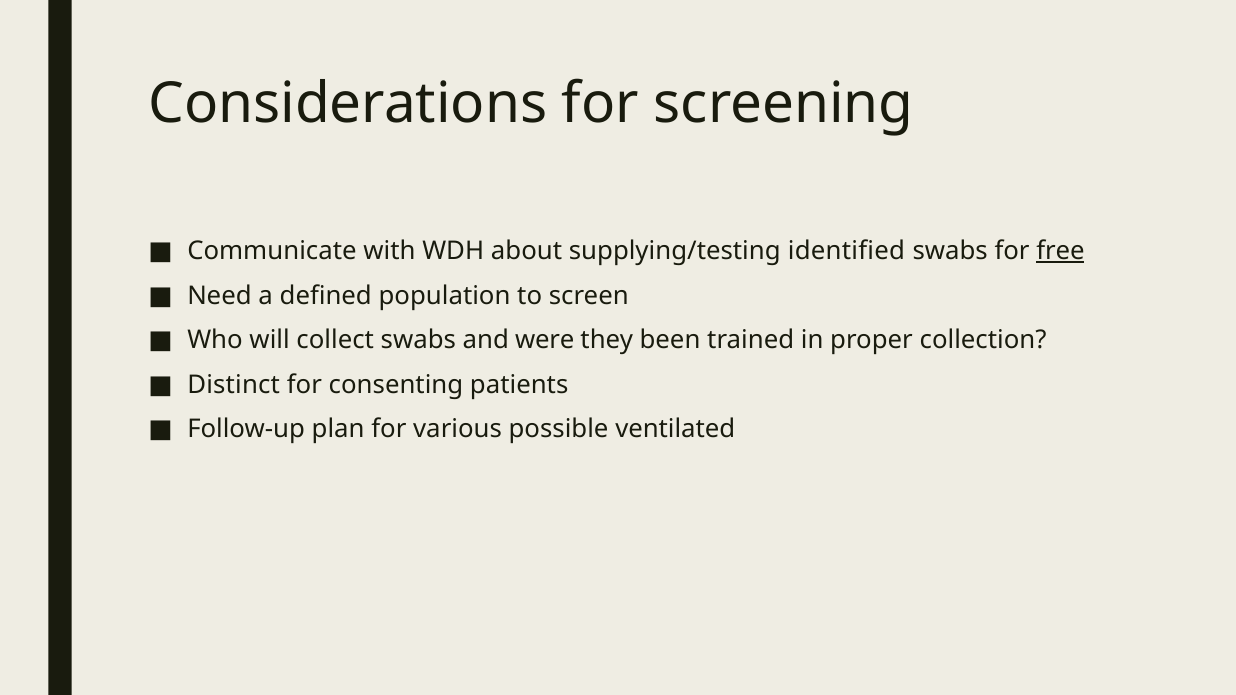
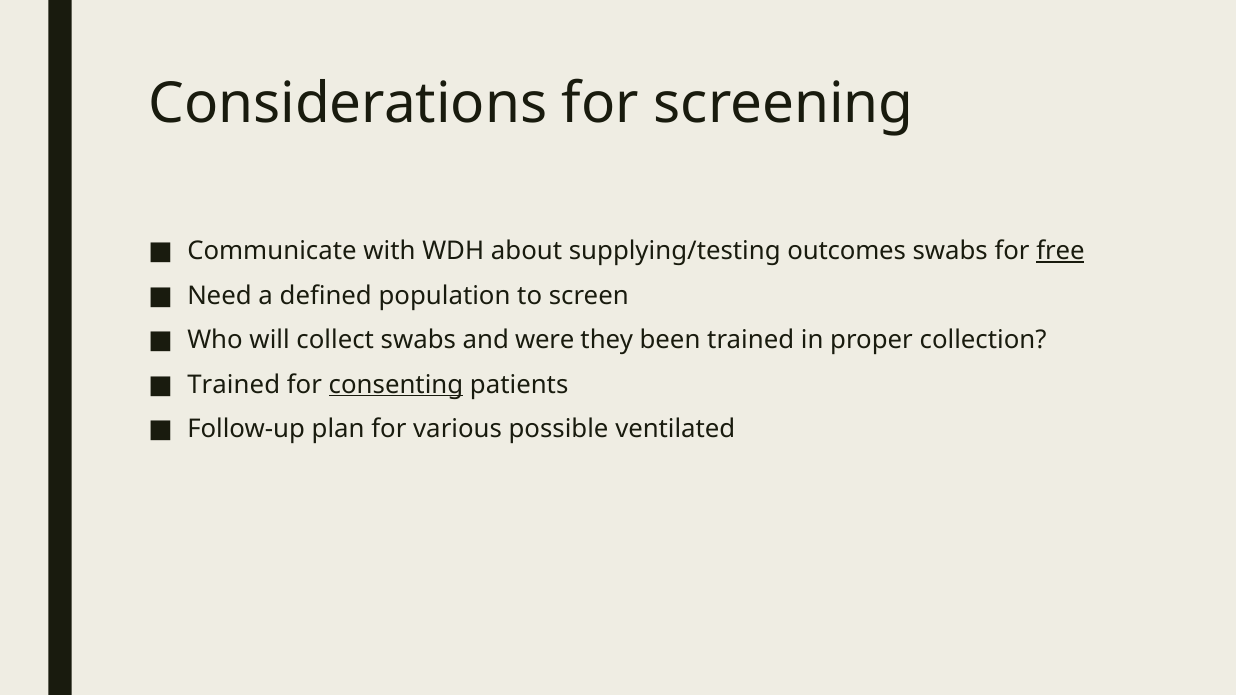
identified: identified -> outcomes (847, 251)
Distinct: Distinct -> Trained (234, 385)
consenting underline: none -> present (396, 385)
